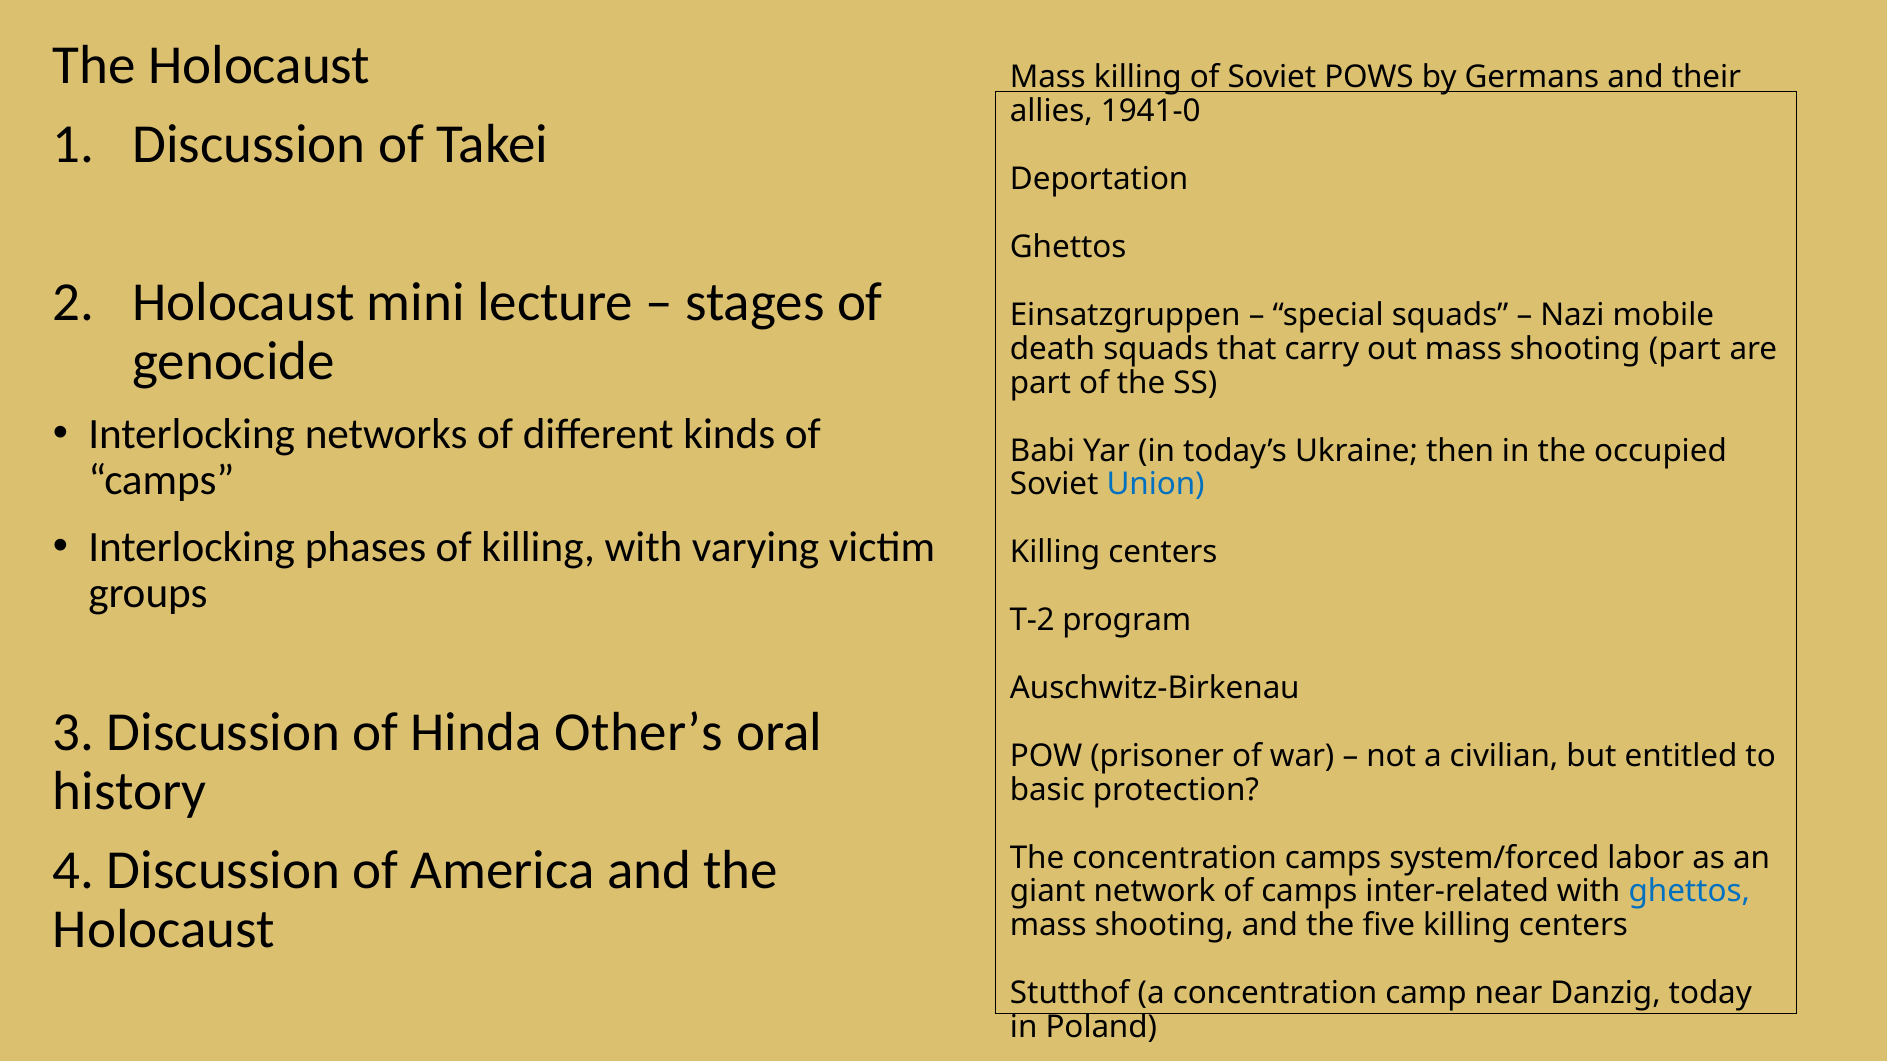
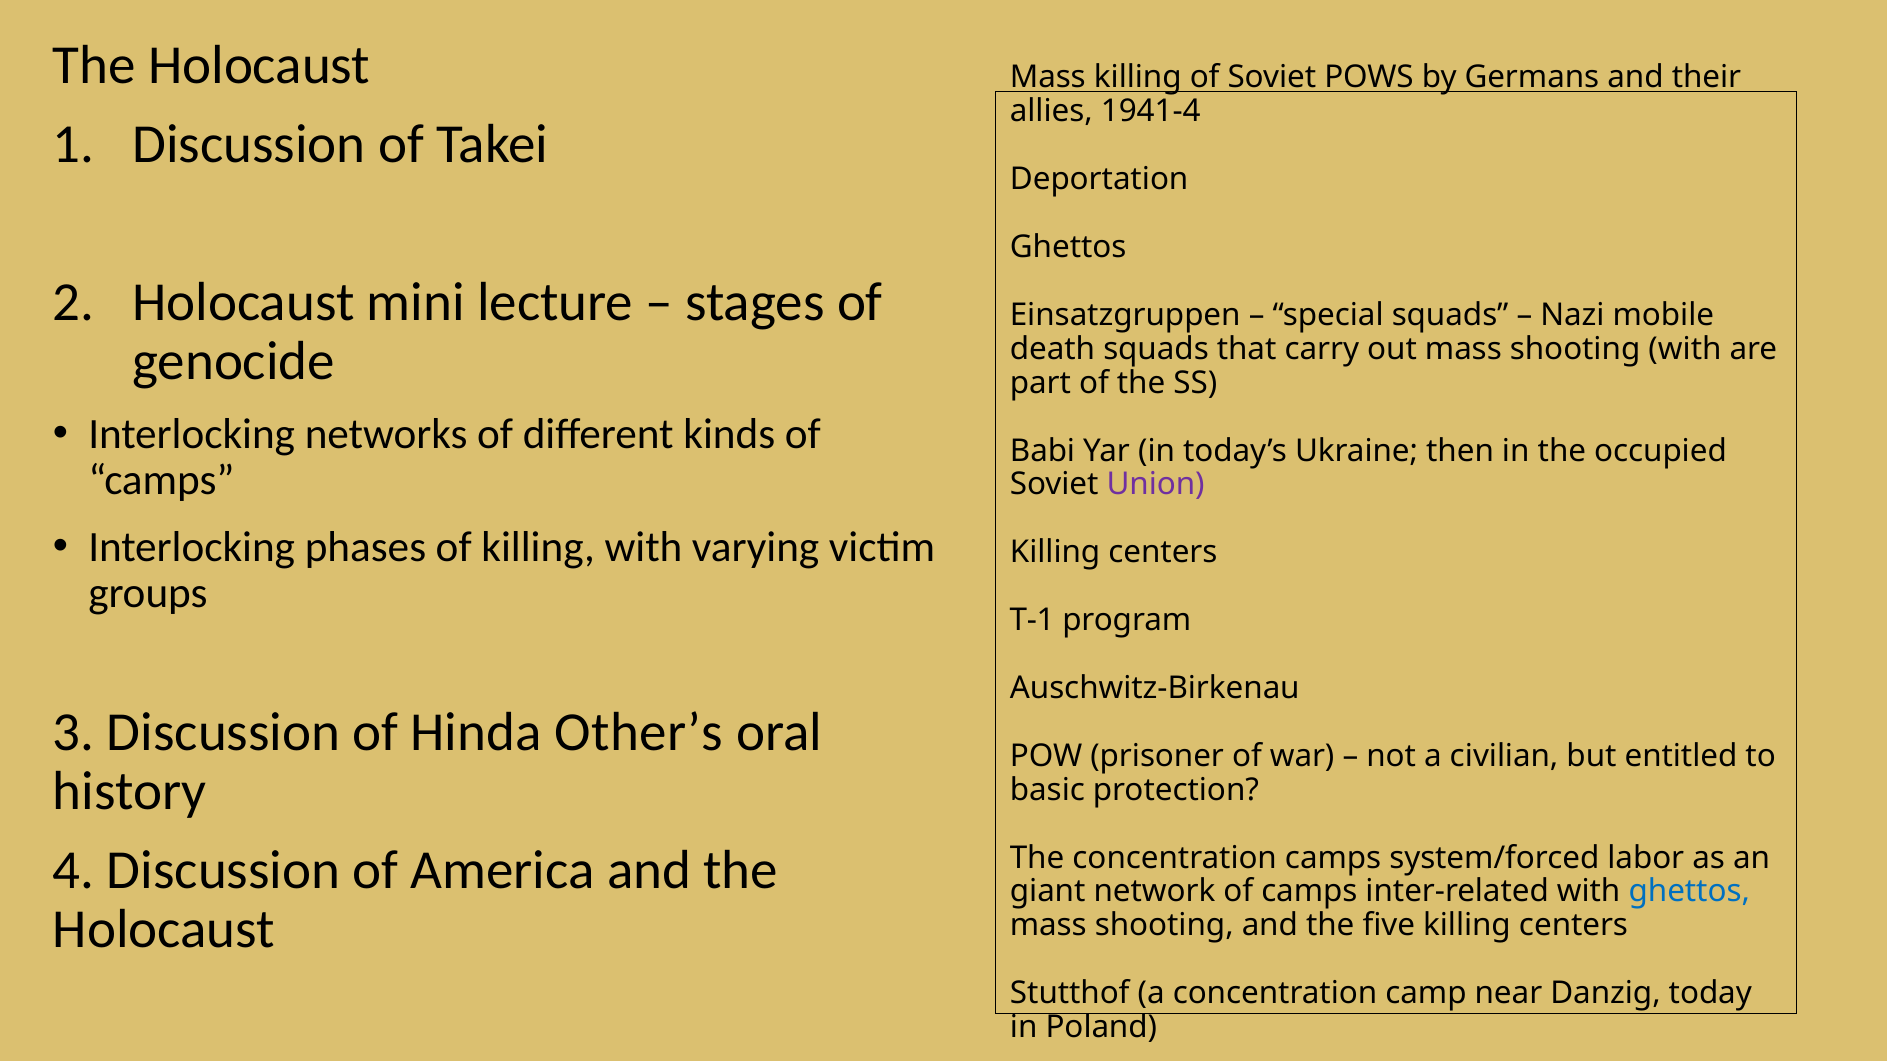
1941-0: 1941-0 -> 1941-4 (1151, 112)
shooting part: part -> with (1685, 349)
Union colour: blue -> purple (1156, 485)
T-2: T-2 -> T-1 (1032, 621)
